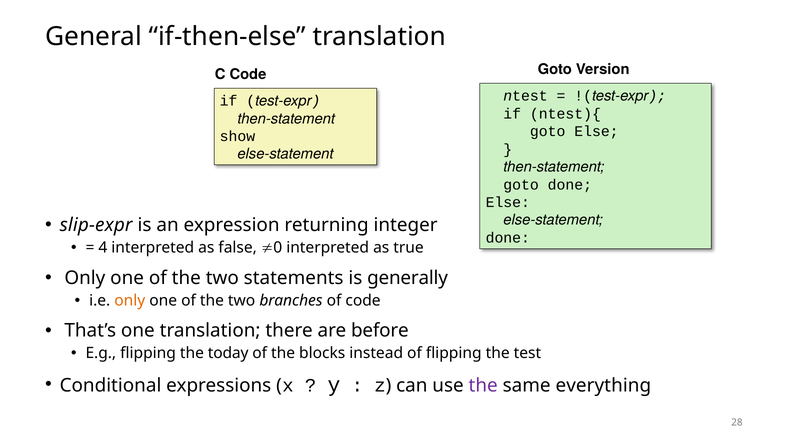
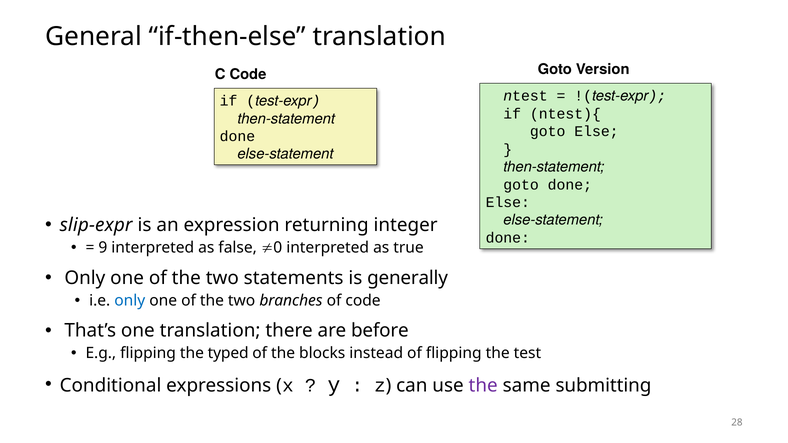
show: show -> done (237, 136)
4: 4 -> 9 (103, 248)
only colour: orange -> blue (130, 301)
today: today -> typed (228, 354)
everything: everything -> submitting (603, 386)
